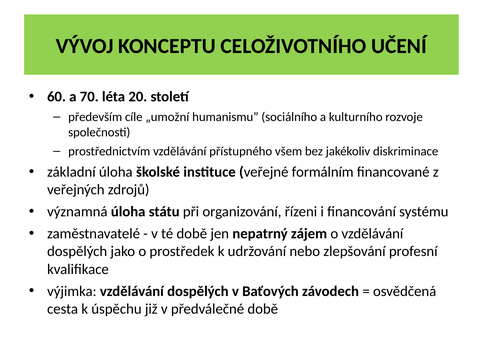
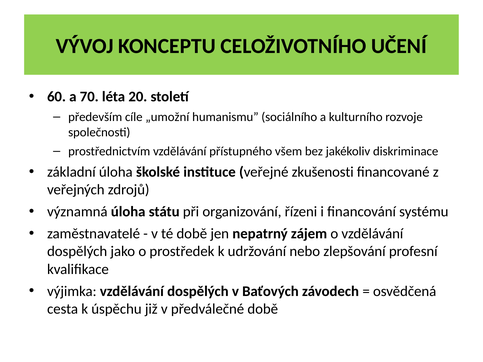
formálním: formálním -> zkušenosti (323, 172)
